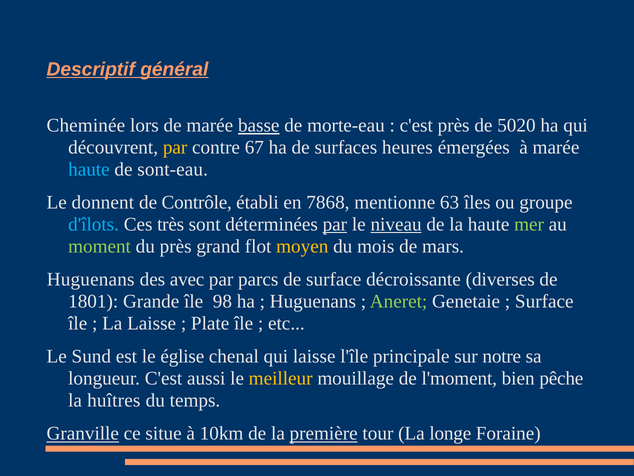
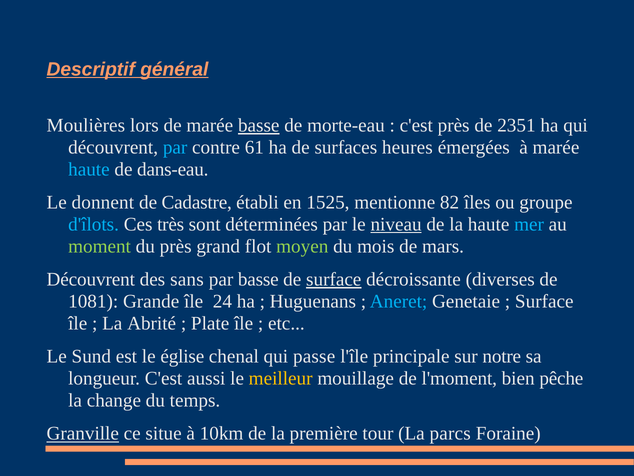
Cheminée: Cheminée -> Moulières (86, 125)
5020: 5020 -> 2351 (516, 125)
par colour: yellow -> light blue (175, 147)
67: 67 -> 61 (254, 147)
sont-eau: sont-eau -> dans-eau (173, 169)
Contrôle: Contrôle -> Cadastre (197, 202)
7868: 7868 -> 1525 (328, 202)
63: 63 -> 82 (450, 202)
par underline: present -> none (335, 224)
mer colour: light green -> light blue (529, 224)
moyen colour: yellow -> light green (302, 246)
Huguenans: Huguenans -> Découvrent (91, 279)
avec: avec -> sans (187, 279)
par parcs: parcs -> basse (258, 279)
surface underline: none -> present (334, 279)
1801: 1801 -> 1081 (93, 301)
98: 98 -> 24 (222, 301)
Aneret colour: light green -> light blue (399, 301)
La Laisse: Laisse -> Abrité (152, 323)
qui laisse: laisse -> passe (314, 356)
huîtres: huîtres -> change (114, 400)
première underline: present -> none (324, 433)
longe: longe -> parcs (450, 433)
